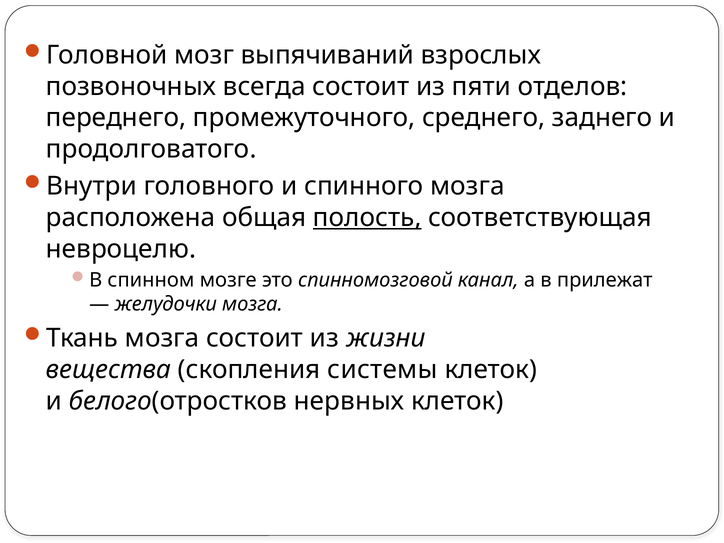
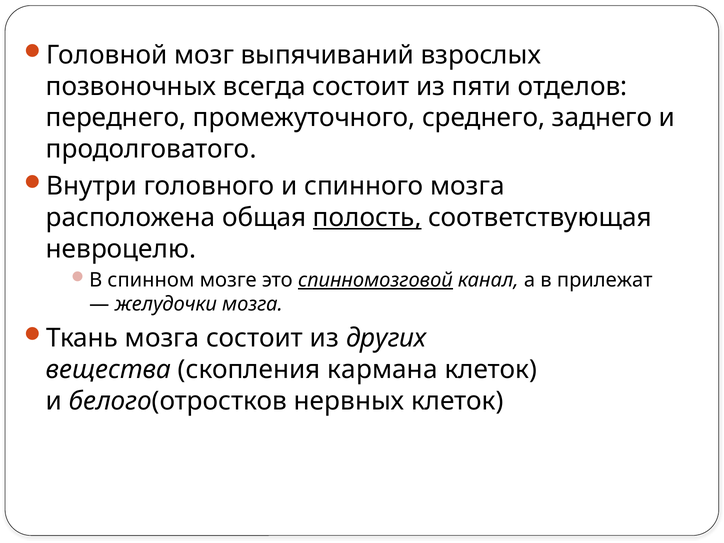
спинномозговой underline: none -> present (375, 280)
жизни: жизни -> других (386, 338)
системы: системы -> кармана (383, 370)
